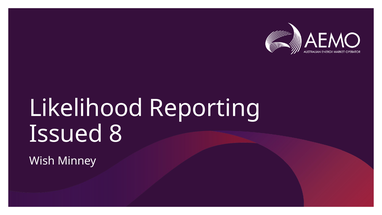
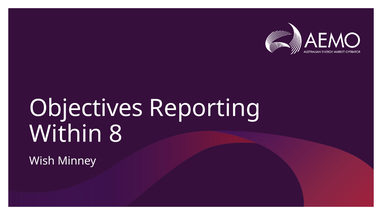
Likelihood: Likelihood -> Objectives (86, 108)
Issued: Issued -> Within (66, 134)
